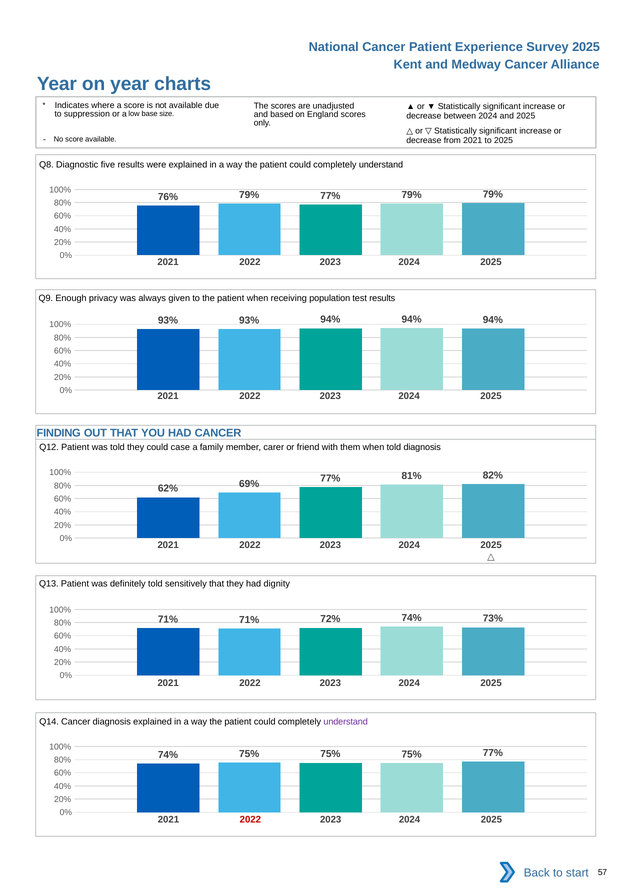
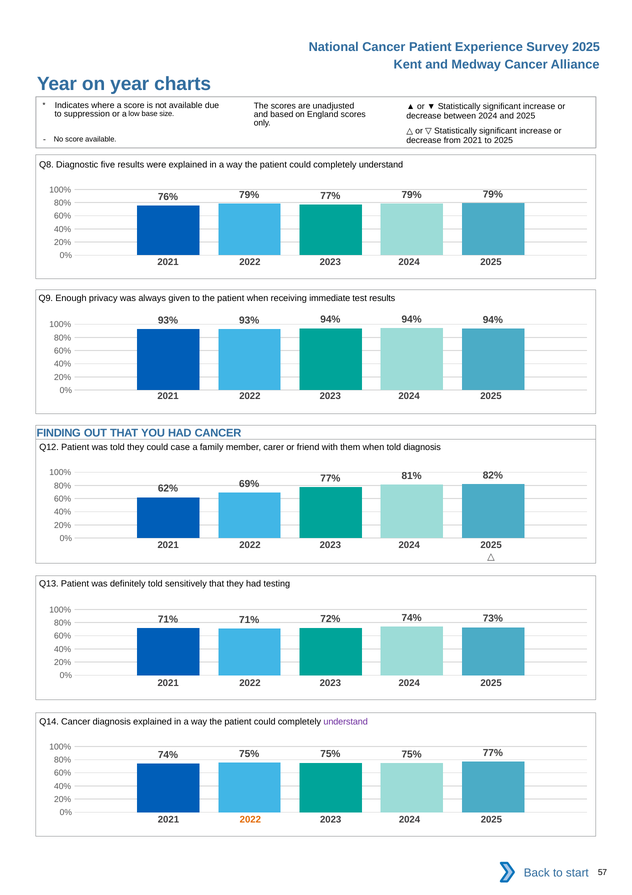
population: population -> immediate (330, 298)
dignity: dignity -> testing (277, 583)
2022 colour: red -> orange (250, 819)
